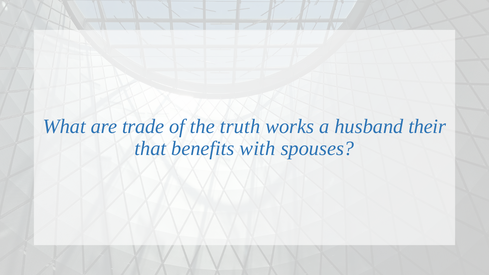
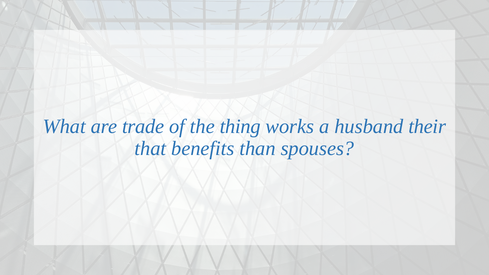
truth: truth -> thing (240, 126)
with: with -> than (258, 148)
